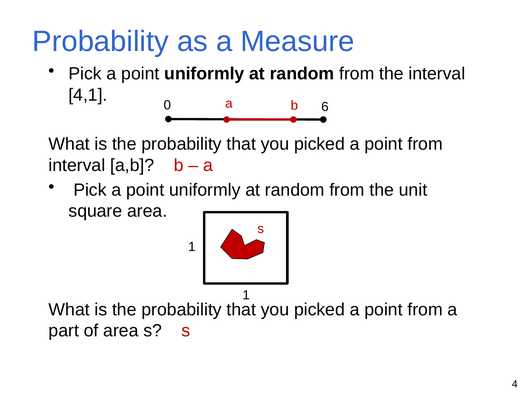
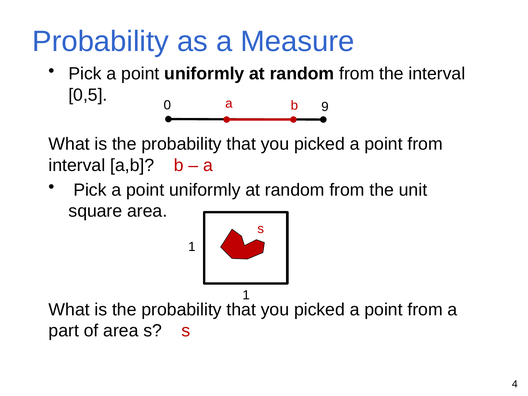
4,1: 4,1 -> 0,5 (88, 95)
6: 6 -> 9 (325, 107)
